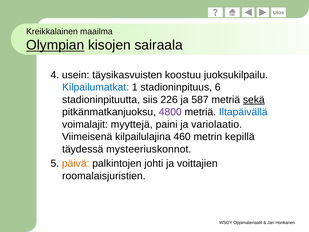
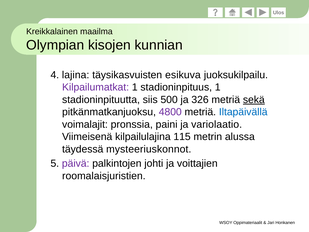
Olympian underline: present -> none (55, 45)
sairaala: sairaala -> kunnian (159, 45)
usein: usein -> lajina (76, 75)
koostuu: koostuu -> esikuva (183, 75)
Kilpailumatkat colour: blue -> purple (96, 87)
stadioninpituus 6: 6 -> 1 (218, 87)
226: 226 -> 500 (169, 100)
587: 587 -> 326 (200, 100)
myyttejä: myyttejä -> pronssia (132, 124)
460: 460 -> 115 (182, 137)
kepillä: kepillä -> alussa (240, 137)
päivä colour: orange -> purple (76, 163)
